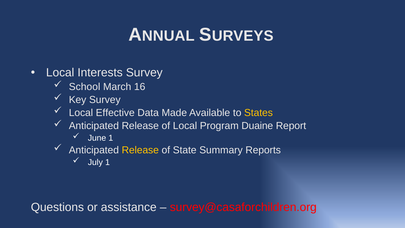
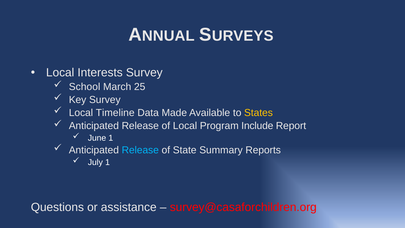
16: 16 -> 25 (140, 87)
Effective: Effective -> Timeline (115, 113)
Duaine: Duaine -> Include (257, 126)
Release colour: yellow -> light blue (140, 150)
